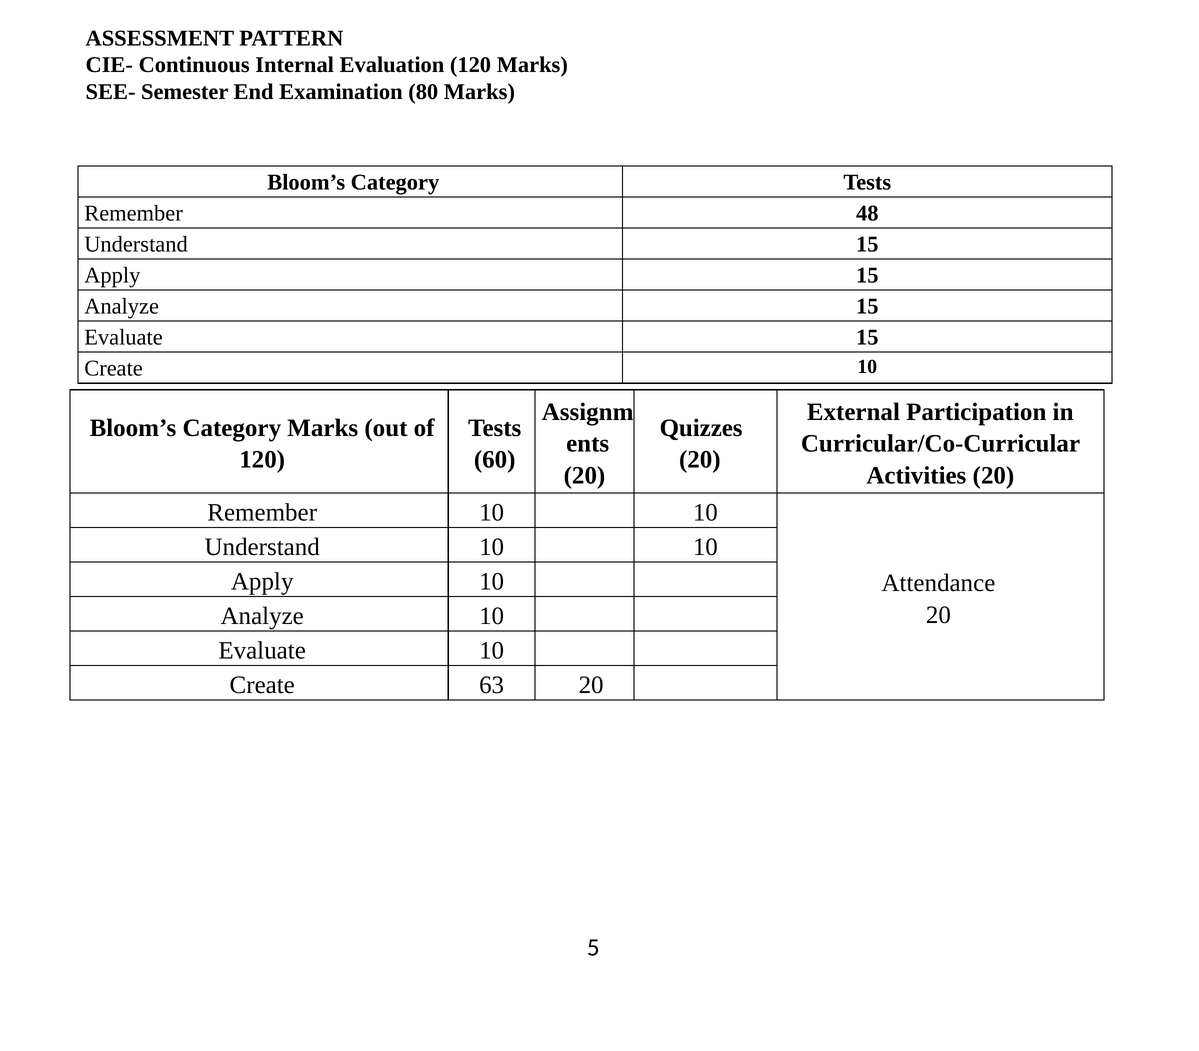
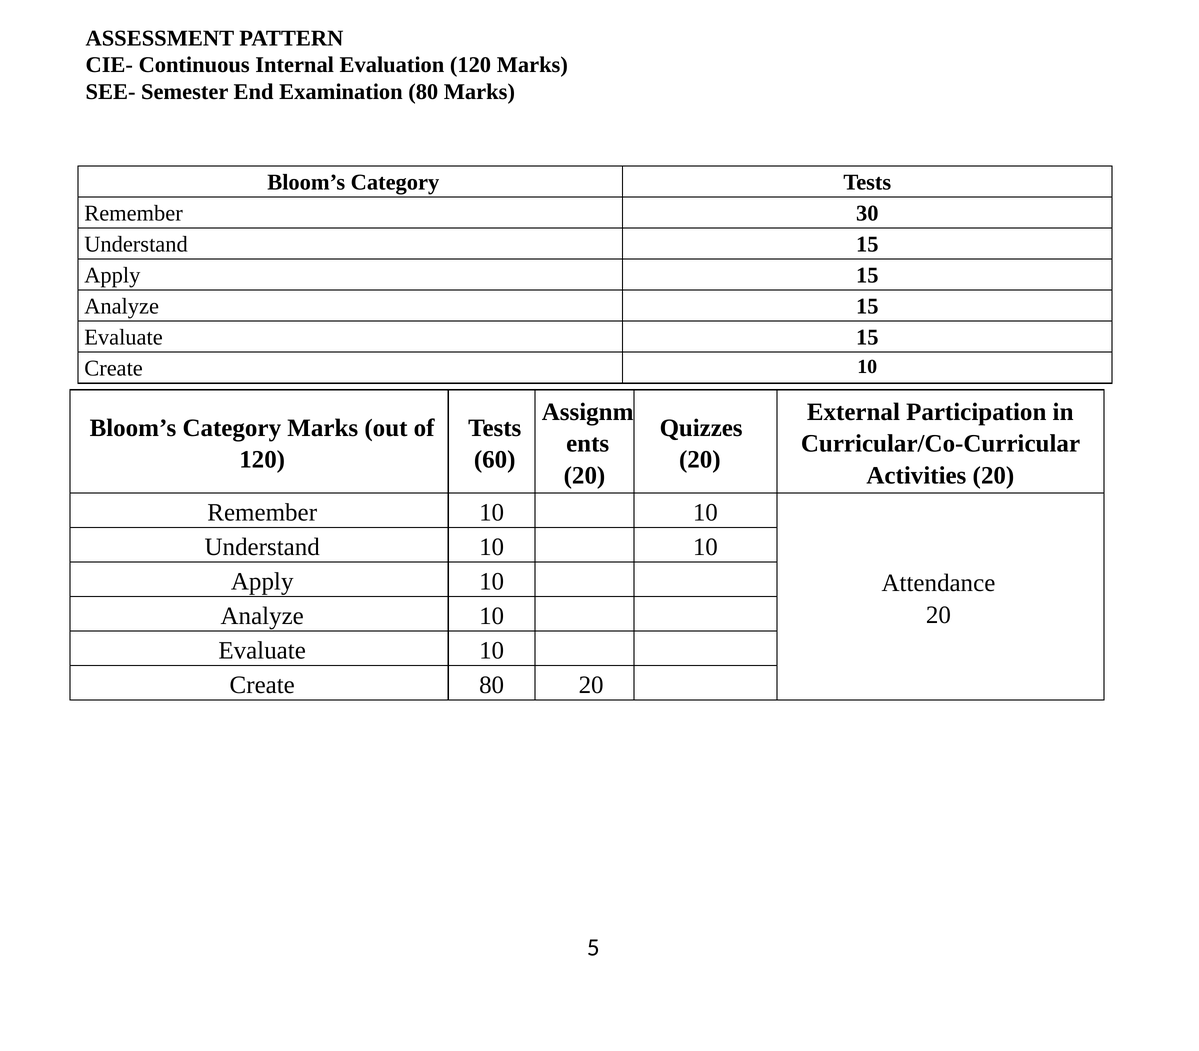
48: 48 -> 30 (867, 214)
Create 63: 63 -> 80 (492, 686)
